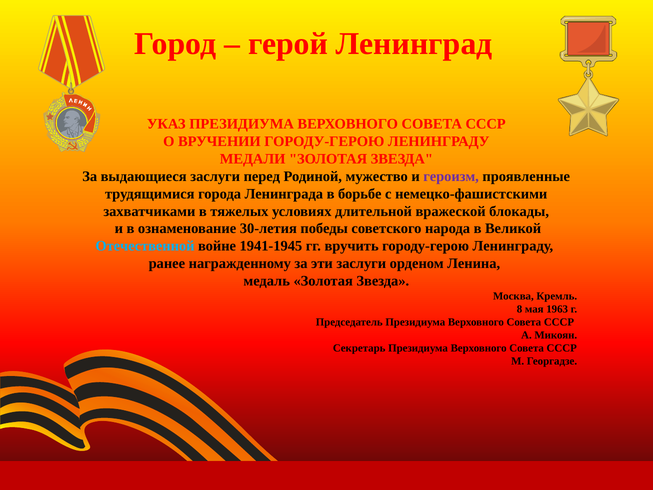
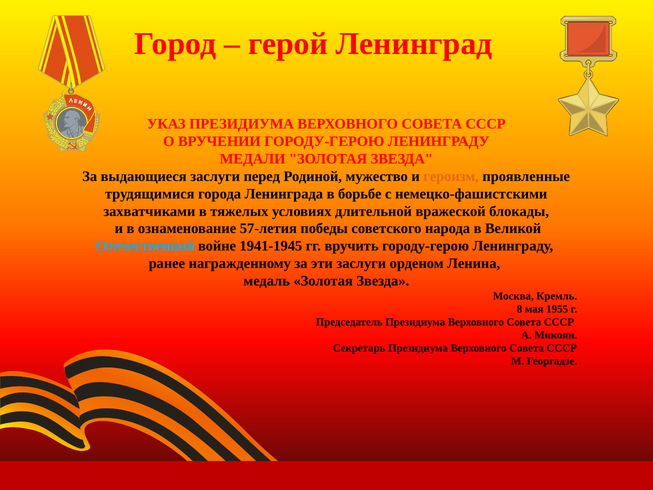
героизм colour: purple -> orange (451, 176)
30-летия: 30-летия -> 57-летия (268, 229)
1963: 1963 -> 1955 (557, 309)
